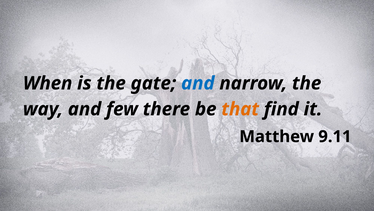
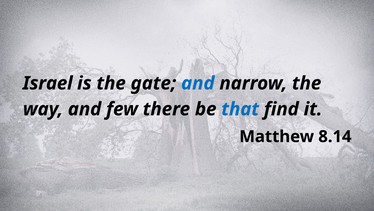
When: When -> Israel (48, 83)
that colour: orange -> blue (240, 109)
9.11: 9.11 -> 8.14 (335, 136)
